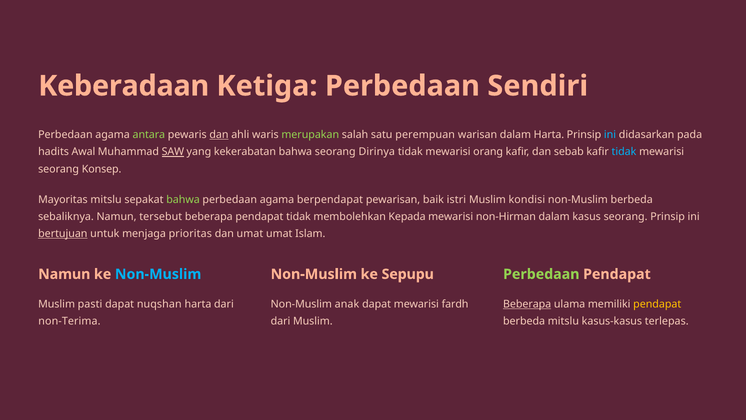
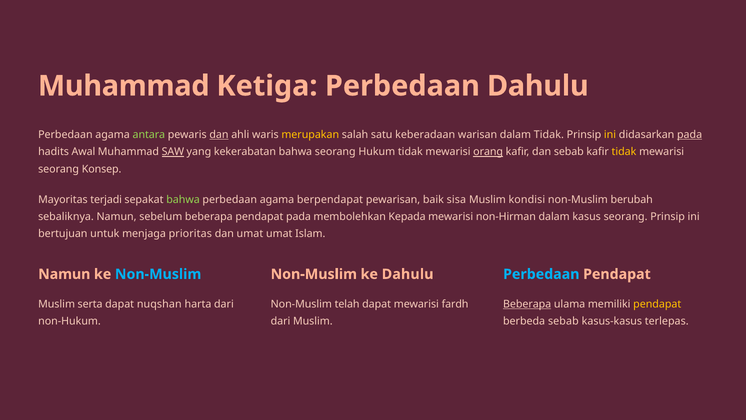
Keberadaan: Keberadaan -> Muhammad (124, 86)
Perbedaan Sendiri: Sendiri -> Dahulu (538, 86)
merupakan colour: light green -> yellow (310, 135)
perempuan: perempuan -> keberadaan (425, 135)
dalam Harta: Harta -> Tidak (549, 135)
ini colour: light blue -> yellow (610, 135)
pada underline: none -> present (690, 135)
Dirinya: Dirinya -> Hukum (377, 152)
orang underline: none -> present (488, 152)
tidak colour: light blue -> yellow (624, 152)
Mayoritas mitslu: mitslu -> terjadi (106, 199)
istri: istri -> sisa (456, 199)
non-Muslim berbeda: berbeda -> berubah (632, 199)
tersebut: tersebut -> sebelum (161, 216)
pendapat tidak: tidak -> pada (298, 216)
bertujuan underline: present -> none (63, 234)
ke Sepupu: Sepupu -> Dahulu (408, 274)
Perbedaan colour: light green -> light blue (541, 274)
pasti: pasti -> serta (90, 304)
anak: anak -> telah (347, 304)
non-Terima: non-Terima -> non-Hukum (70, 321)
berbeda mitslu: mitslu -> sebab (563, 321)
